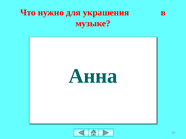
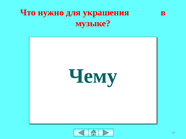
Анна: Анна -> Чему (93, 76)
